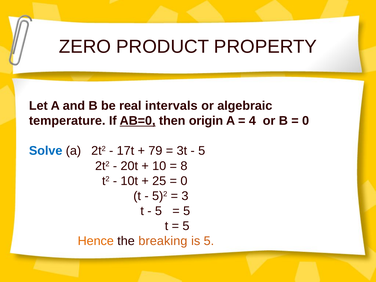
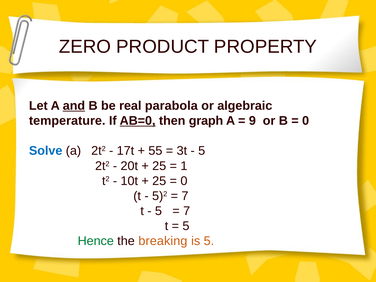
and underline: none -> present (74, 106)
intervals: intervals -> parabola (171, 106)
origin: origin -> graph (206, 121)
4: 4 -> 9 (252, 121)
79: 79 -> 55 (155, 151)
10: 10 -> 25 (159, 166)
8: 8 -> 1 (184, 166)
3: 3 -> 7 (185, 196)
5: 5 -> 7 (187, 211)
Hence colour: orange -> green (96, 241)
